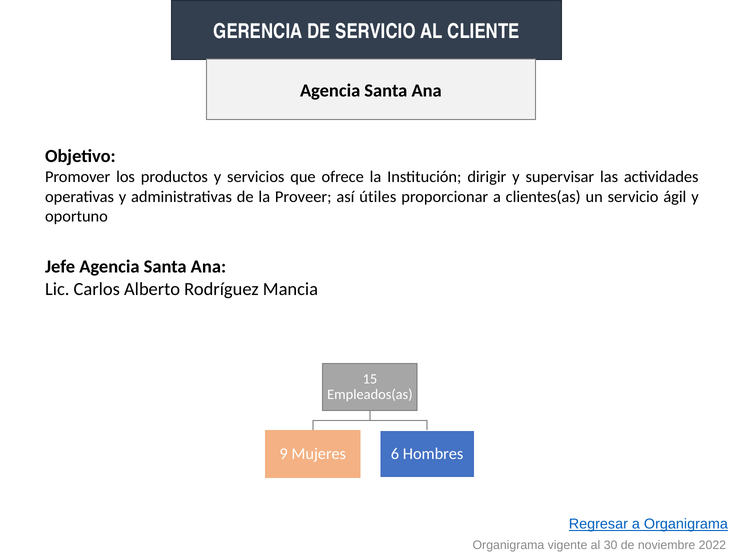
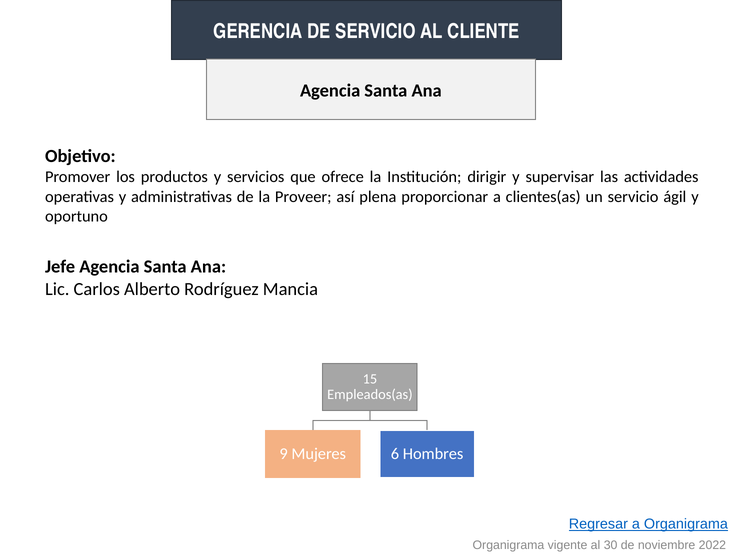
útiles: útiles -> plena (378, 197)
